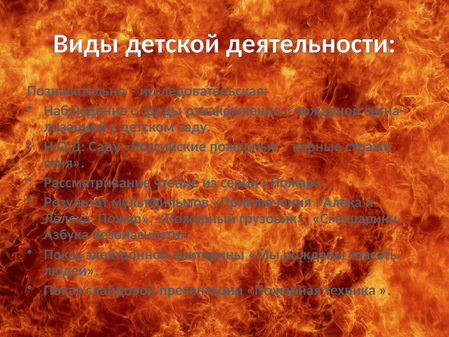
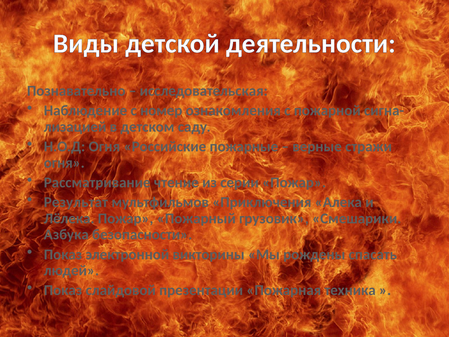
среды: среды -> номер (161, 111)
Н.О.Д Саду: Саду -> Огня (104, 146)
